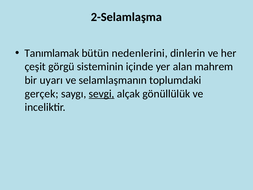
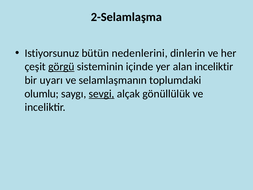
Tanımlamak: Tanımlamak -> Istiyorsunuz (52, 53)
görgü underline: none -> present (61, 67)
alan mahrem: mahrem -> inceliktir (214, 67)
gerçek: gerçek -> olumlu (42, 94)
